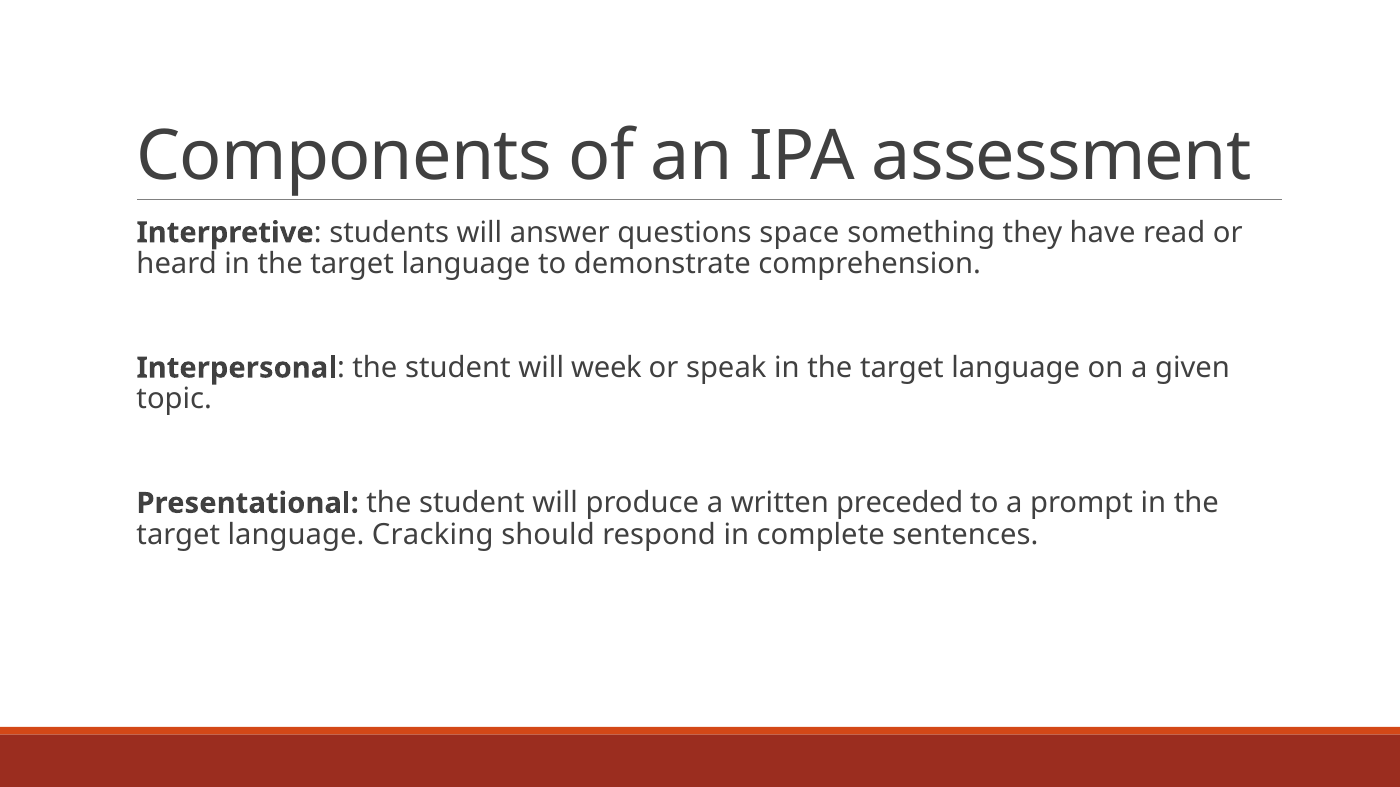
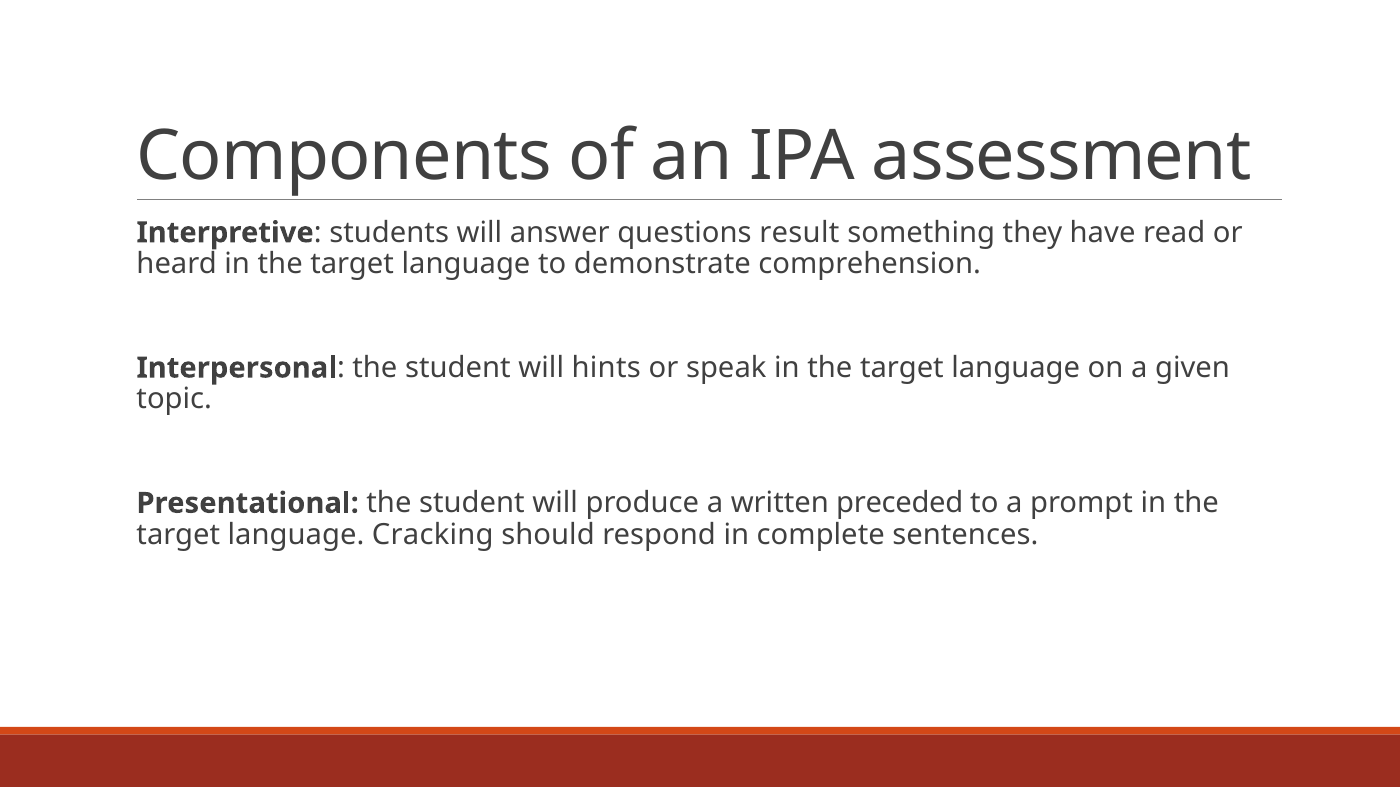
space: space -> result (799, 233)
week: week -> hints (606, 368)
